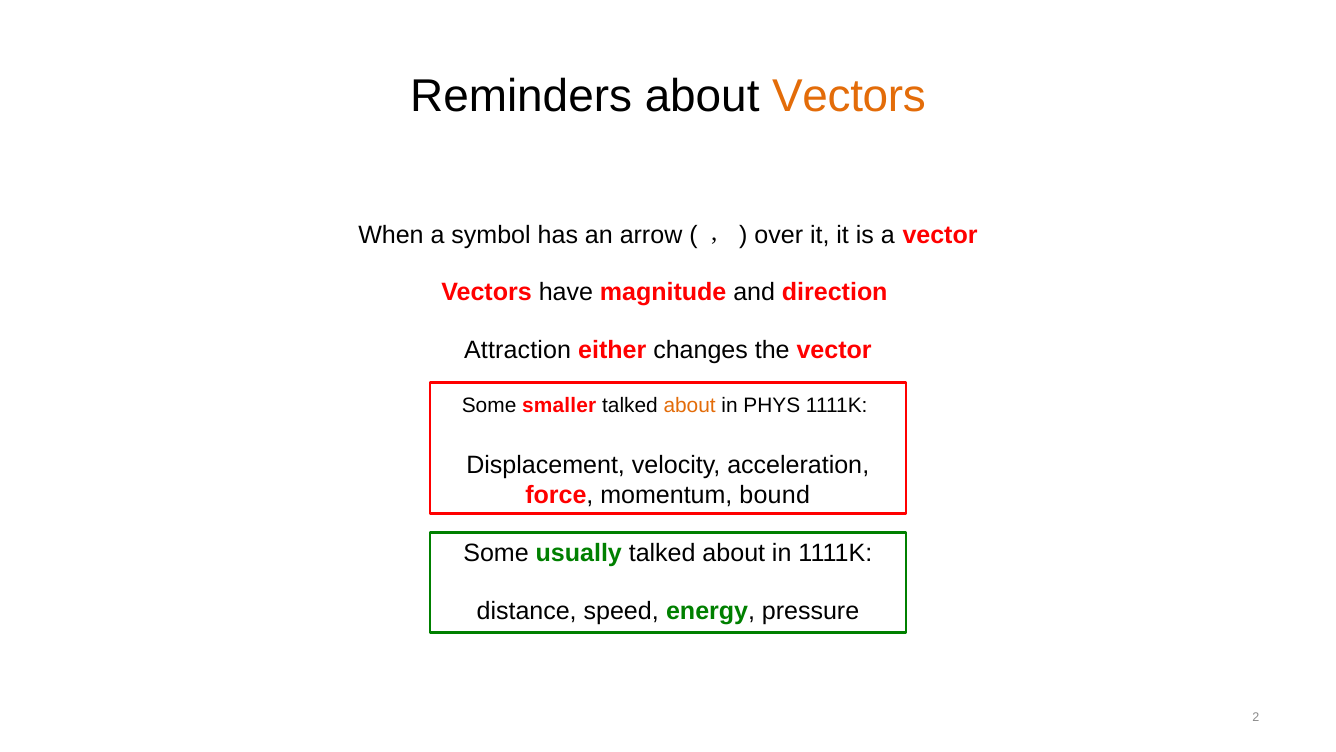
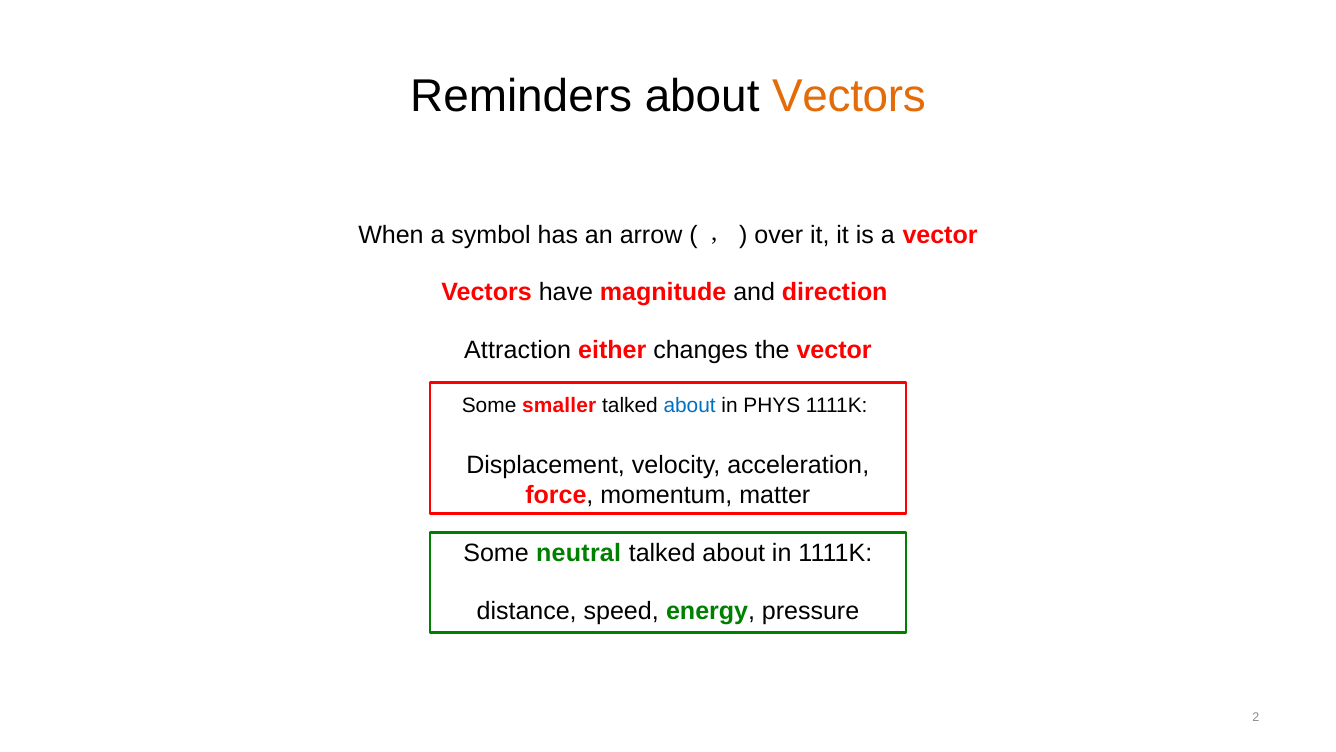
about colour: orange -> blue (690, 405)
bound: bound -> matter (775, 495)
usually: usually -> neutral (579, 553)
